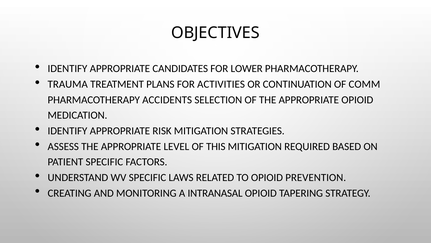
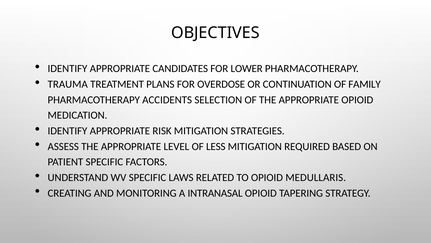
ACTIVITIES: ACTIVITIES -> OVERDOSE (221, 84)
COMM: COMM -> FAMILY (365, 84)
THIS: THIS -> LESS (216, 146)
PREVENTION: PREVENTION -> MEDULLARIS (316, 177)
